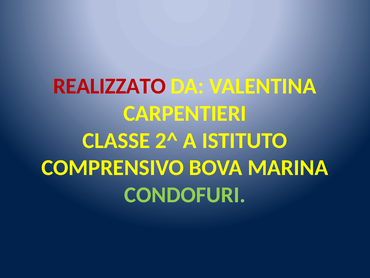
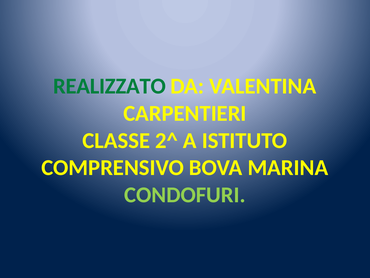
REALIZZATO colour: red -> green (109, 86)
